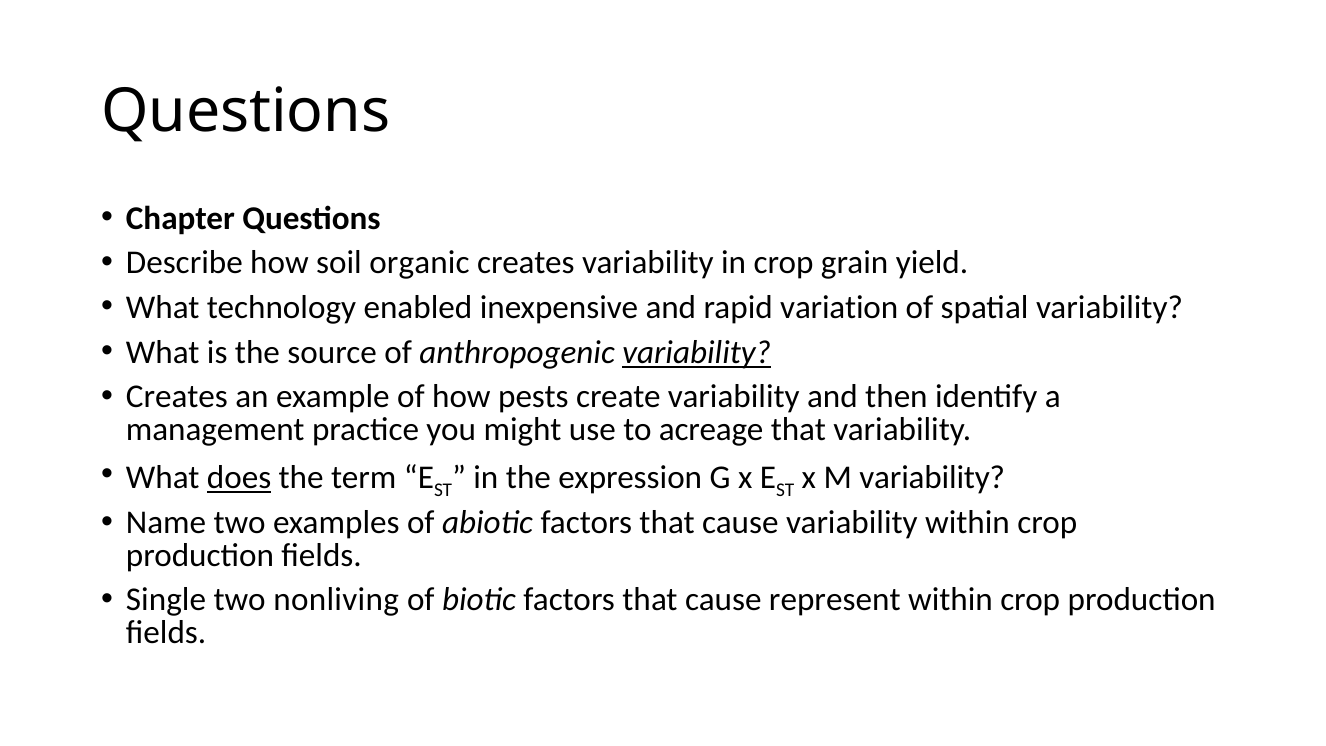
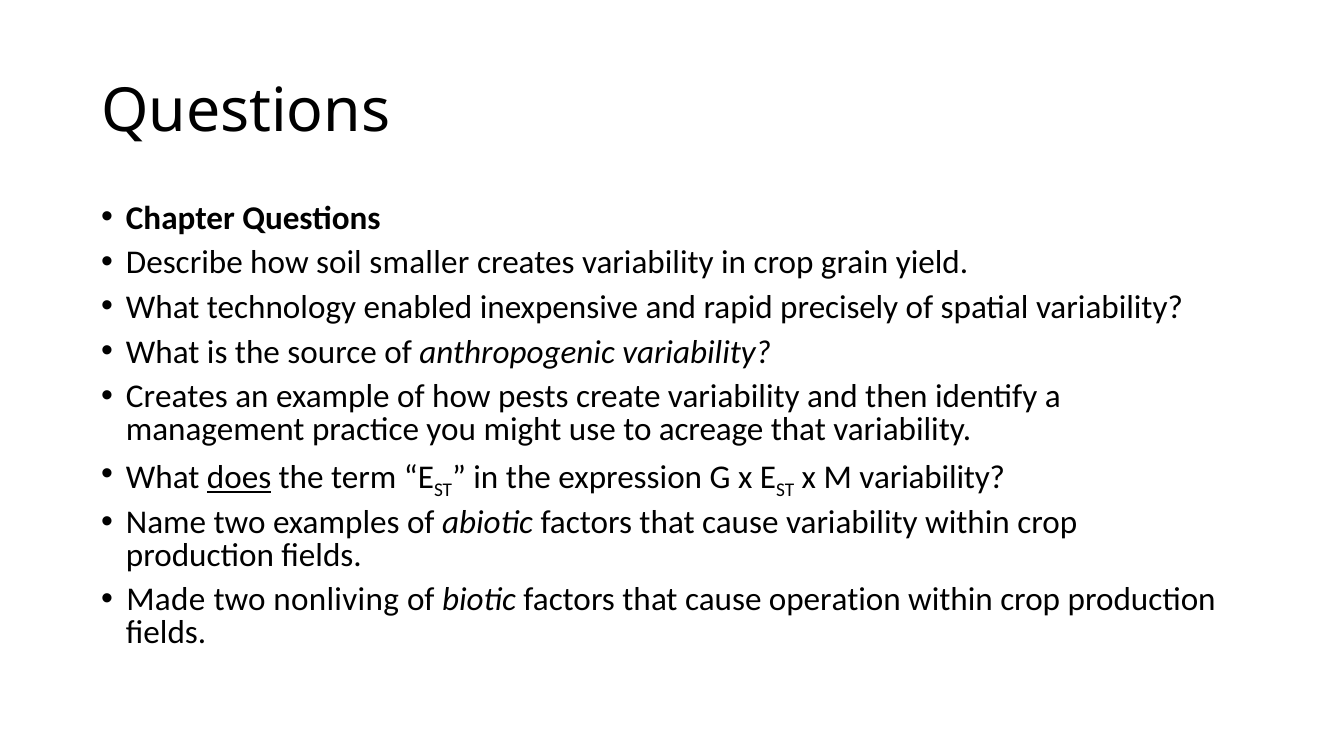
organic: organic -> smaller (419, 263)
variation: variation -> precisely (839, 308)
variability underline: present -> none (697, 352)
Single: Single -> Made (166, 600)
represent: represent -> operation (835, 600)
